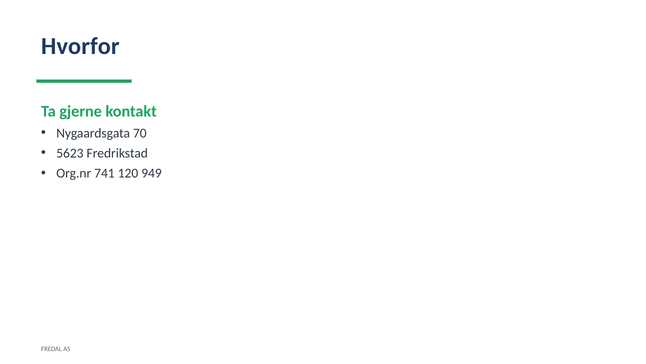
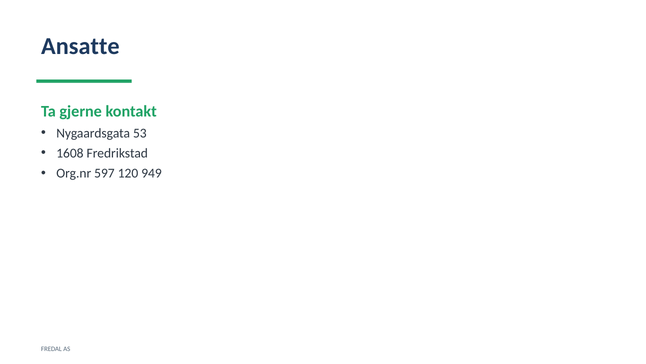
Hvorfor: Hvorfor -> Ansatte (80, 46)
70: 70 -> 53 (140, 133)
5623: 5623 -> 1608 (70, 153)
741: 741 -> 597 (104, 173)
